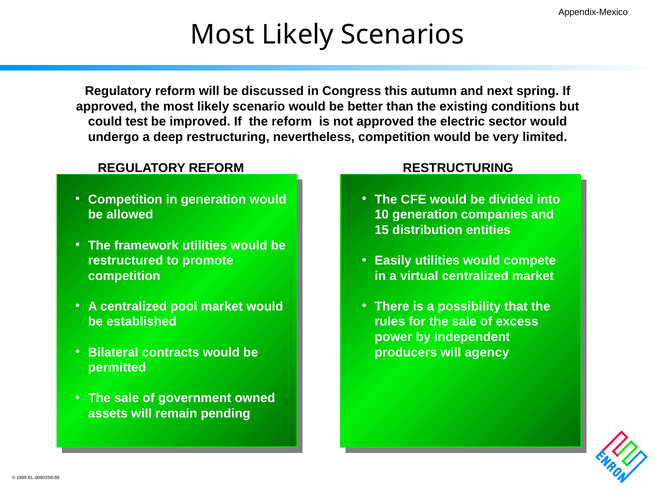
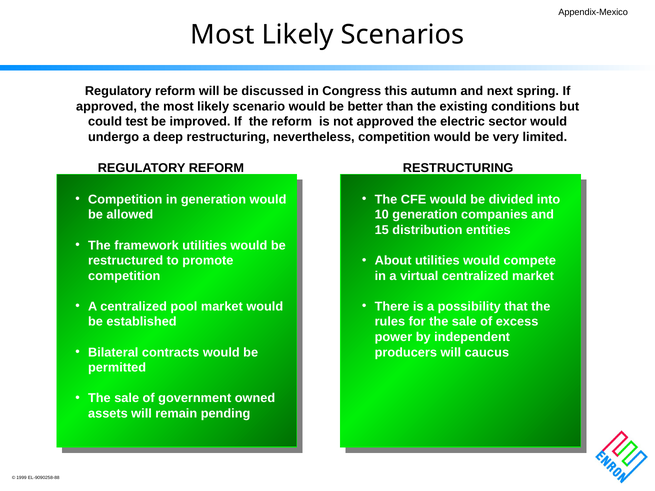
Easily: Easily -> About (393, 261)
agency: agency -> caucus (487, 352)
